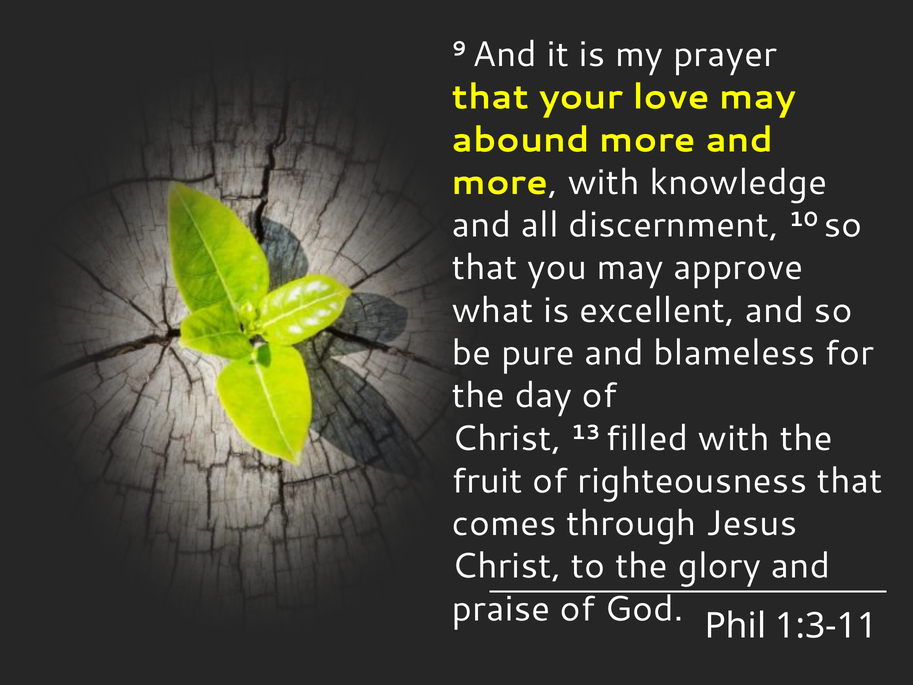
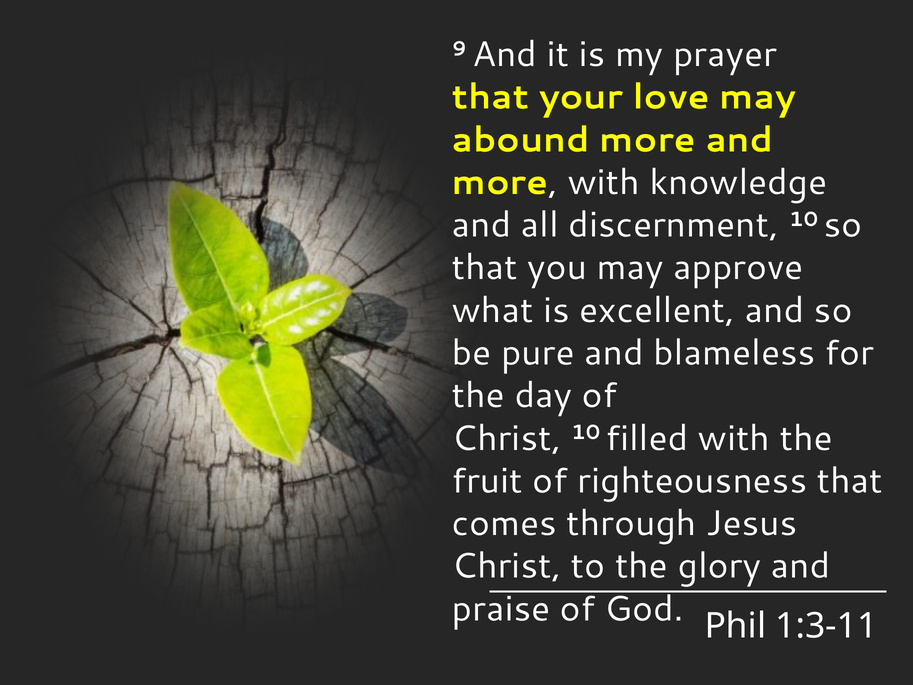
Christ 13: 13 -> 10 (586, 432)
